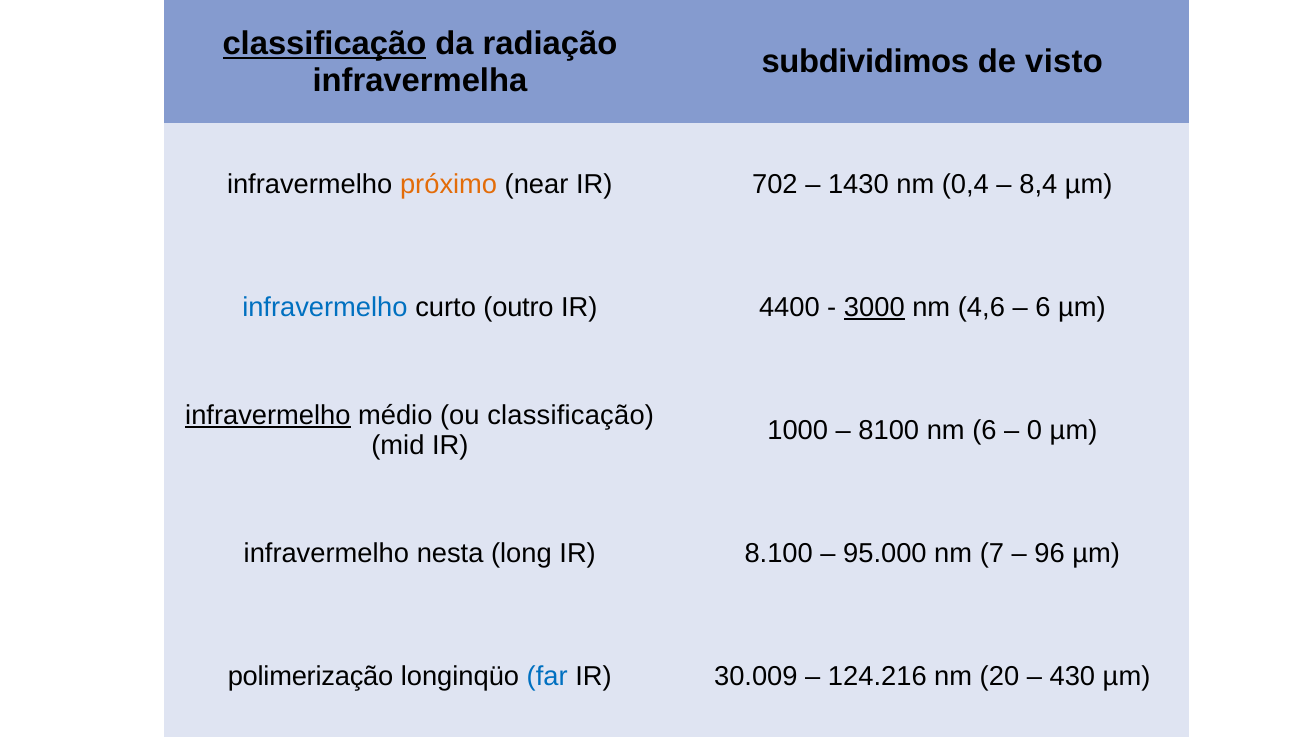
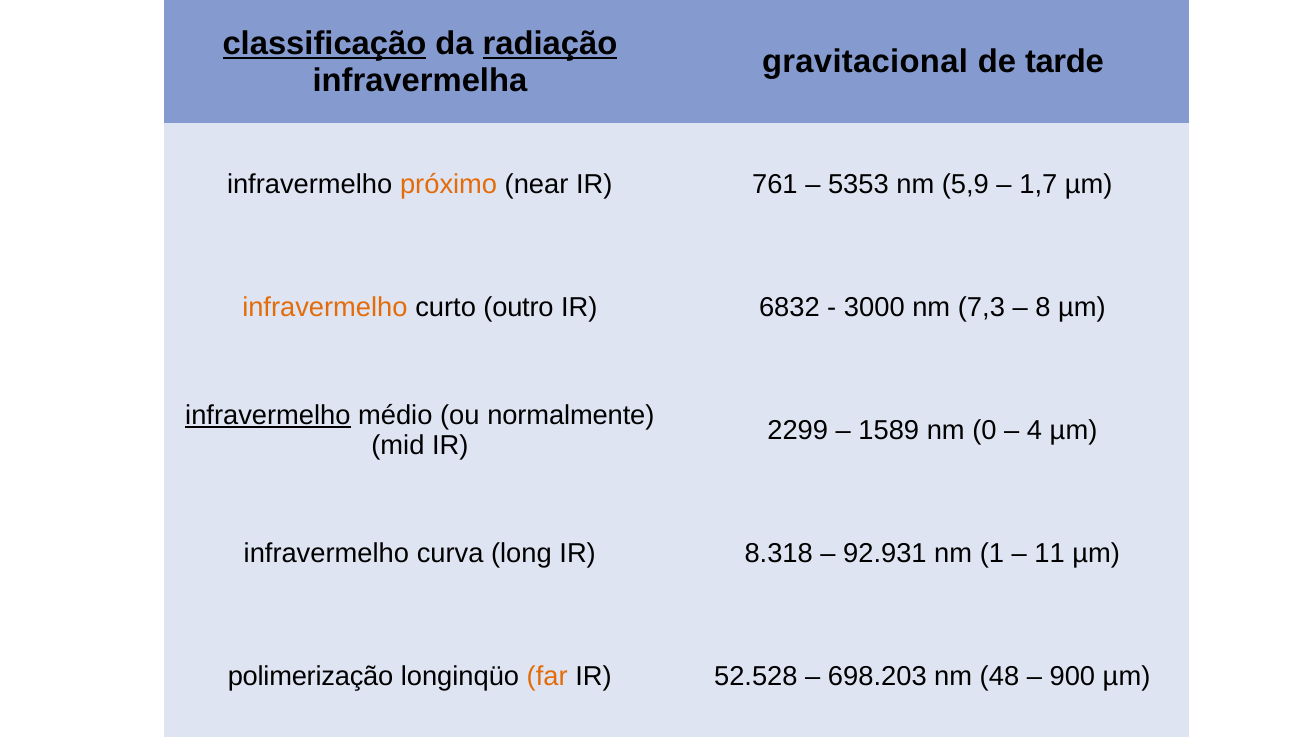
radiação underline: none -> present (550, 44)
subdividimos: subdividimos -> gravitacional (865, 62)
visto: visto -> tarde (1064, 62)
702: 702 -> 761 (775, 185)
1430: 1430 -> 5353 (858, 185)
0,4: 0,4 -> 5,9 (965, 185)
8,4: 8,4 -> 1,7 (1038, 185)
infravermelho colour: blue -> orange (325, 308)
4400: 4400 -> 6832 (789, 308)
3000 underline: present -> none (874, 308)
4,6: 4,6 -> 7,3 (981, 308)
6: 6 -> 8 (1043, 308)
ou classificação: classificação -> normalmente (571, 415)
1000: 1000 -> 2299 (798, 430)
8100: 8100 -> 1589 (889, 430)
nm 6: 6 -> 0 (984, 430)
0: 0 -> 4 (1035, 430)
nesta: nesta -> curva (450, 553)
8.100: 8.100 -> 8.318 (779, 553)
95.000: 95.000 -> 92.931 (885, 553)
7: 7 -> 1 (992, 553)
96: 96 -> 11 (1050, 553)
far colour: blue -> orange (547, 676)
30.009: 30.009 -> 52.528 (756, 676)
124.216: 124.216 -> 698.203 (877, 676)
20: 20 -> 48 (1000, 676)
430: 430 -> 900 (1072, 676)
